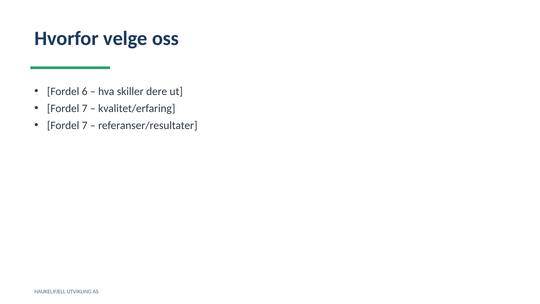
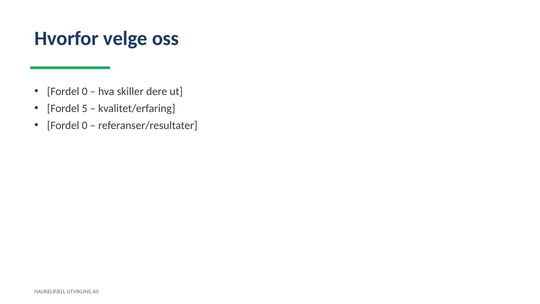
6: 6 -> 0 (85, 91)
7: 7 -> 5 (85, 108)
7: 7 -> 0 (85, 125)
